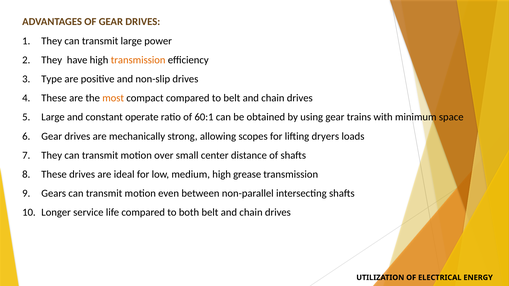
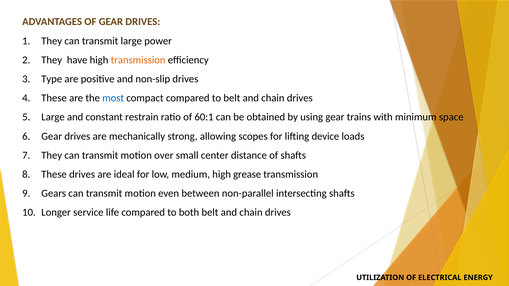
most colour: orange -> blue (113, 98)
operate: operate -> restrain (142, 117)
dryers: dryers -> device (325, 136)
